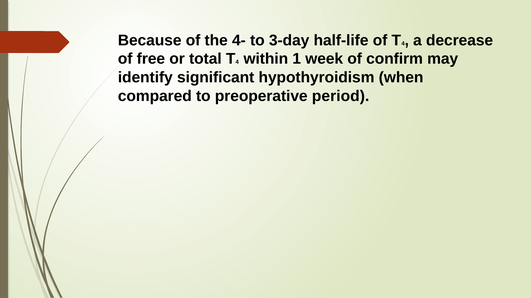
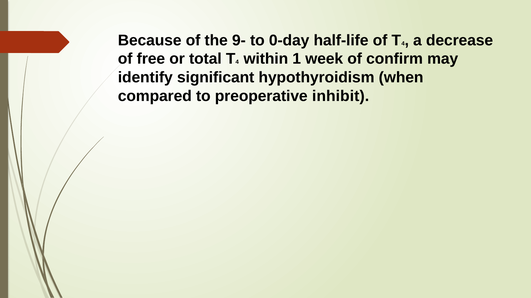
4-: 4- -> 9- (239, 40)
3-day: 3-day -> 0-day (289, 40)
period: period -> inhibit (341, 96)
